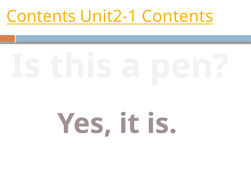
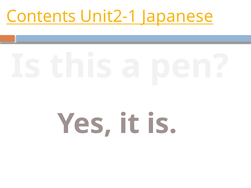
Unit2-1 Contents: Contents -> Japanese (177, 16)
